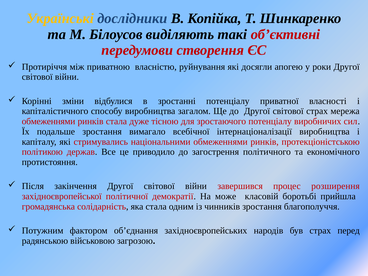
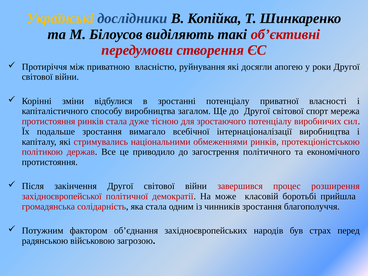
світової страх: страх -> спорт (317, 111)
обмеженнями: обмеженнями -> протистояння (49, 121)
